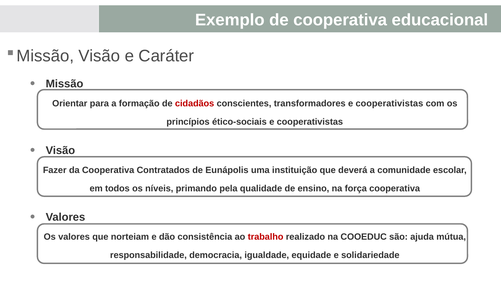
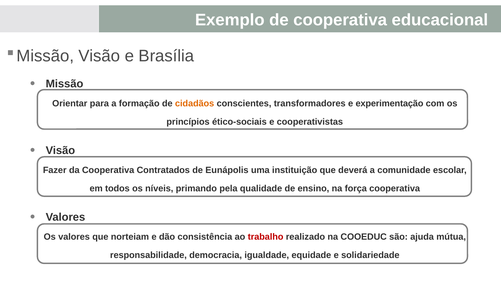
Caráter: Caráter -> Brasília (166, 56)
cidadãos colour: red -> orange (195, 103)
transformadores e cooperativistas: cooperativistas -> experimentação (389, 103)
